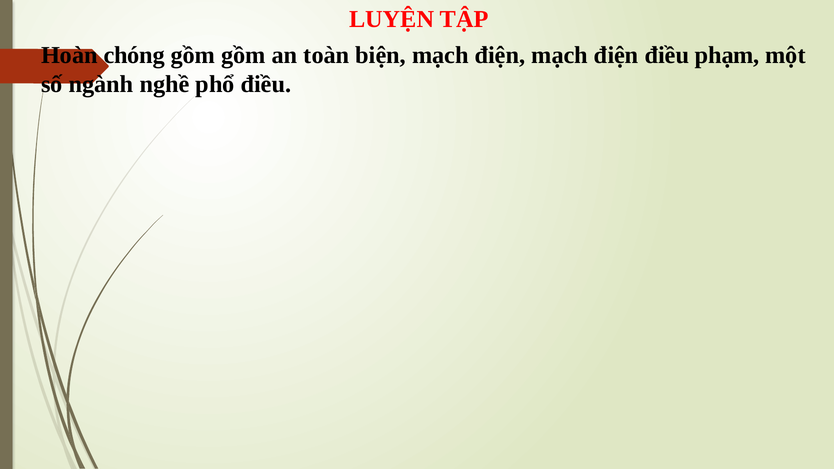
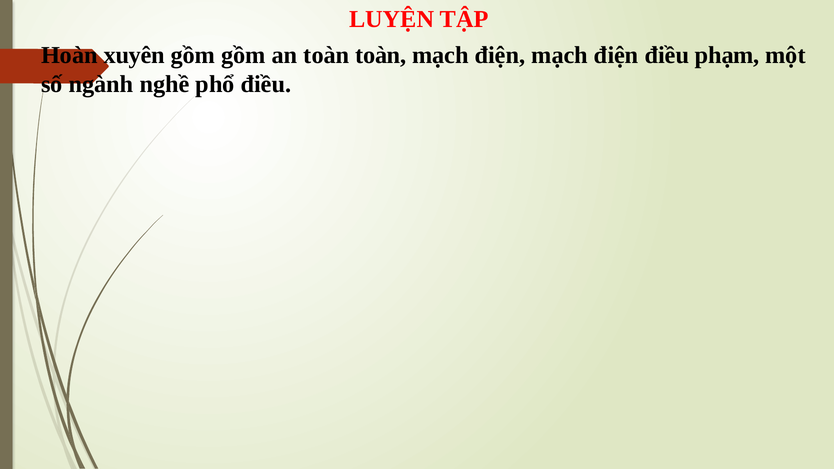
chóng: chóng -> xuyên (134, 55)
toàn biện: biện -> toàn (381, 55)
